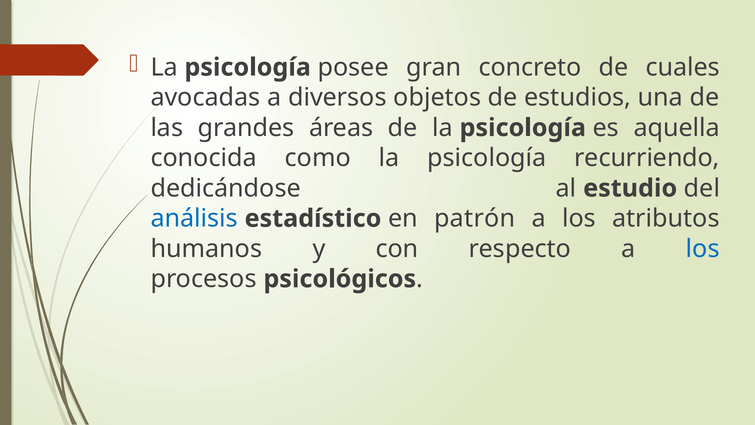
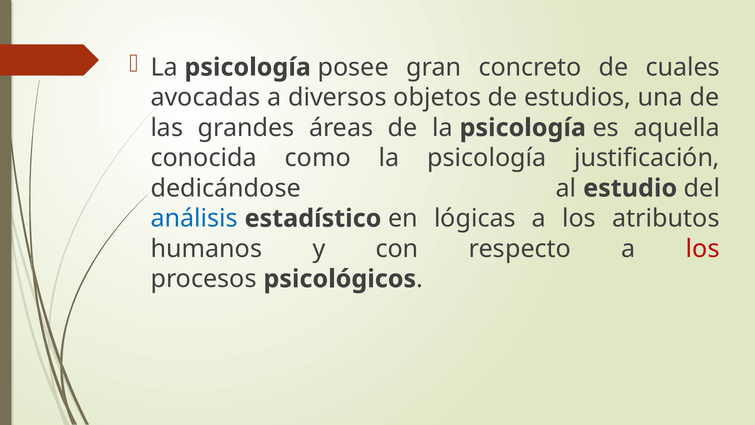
recurriendo: recurriendo -> justificación (647, 158)
patrón: patrón -> lógicas (475, 218)
los colour: blue -> red (703, 249)
